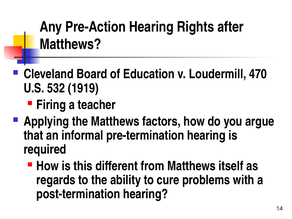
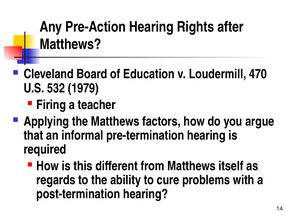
1919: 1919 -> 1979 (83, 88)
